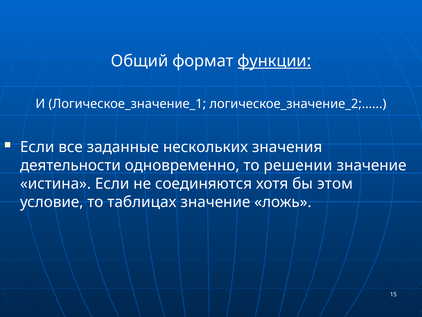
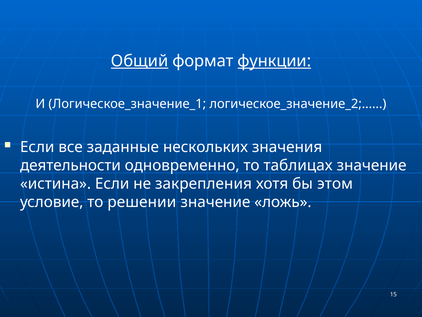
Общий underline: none -> present (140, 61)
решении: решении -> таблицах (298, 165)
соединяются: соединяются -> закрепления (203, 183)
таблицах: таблицах -> решении (142, 202)
